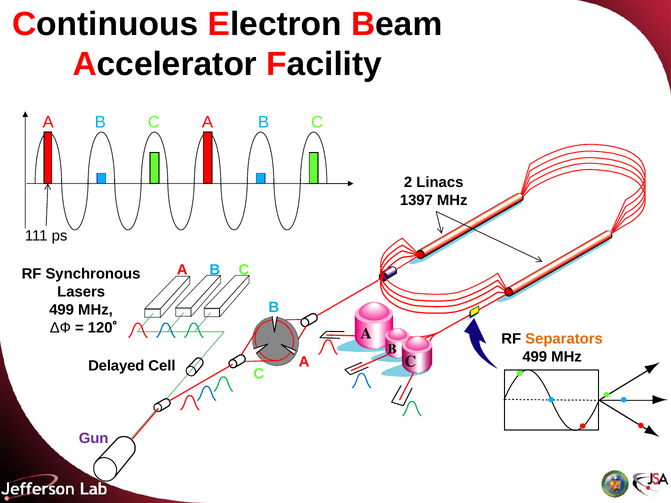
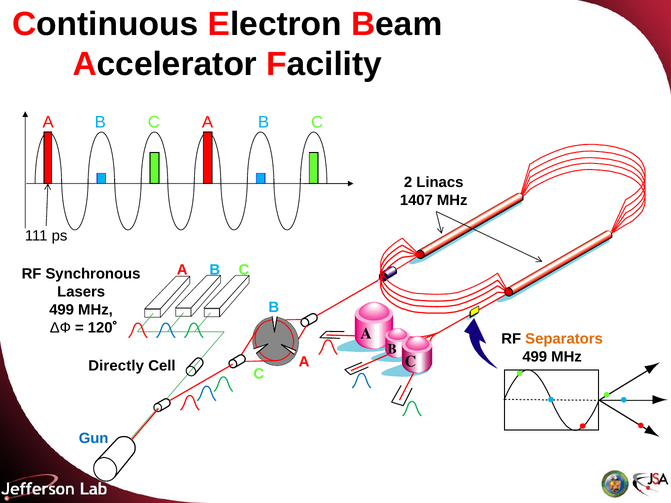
1397: 1397 -> 1407 (416, 200)
Delayed: Delayed -> Directly (116, 366)
Gun colour: purple -> blue (94, 438)
